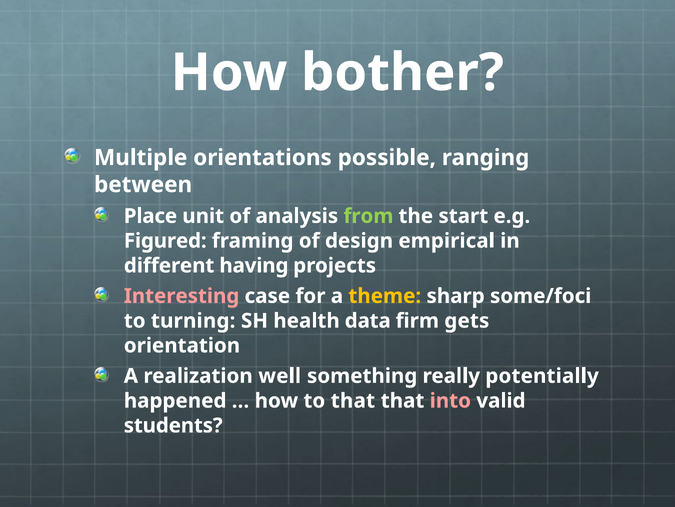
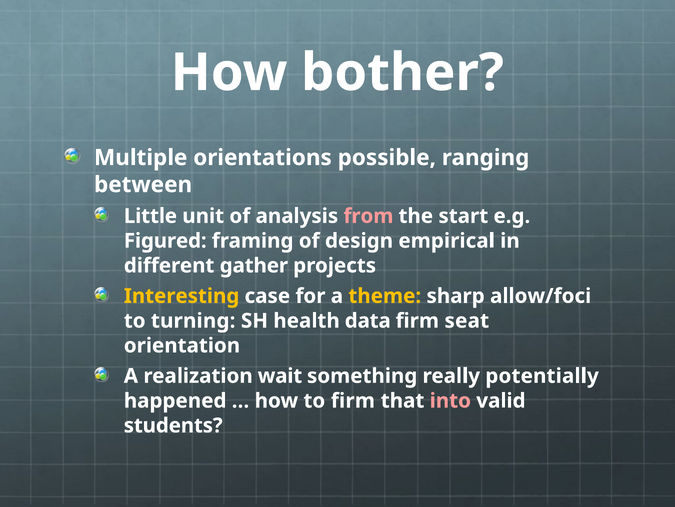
Place: Place -> Little (150, 216)
from colour: light green -> pink (368, 216)
having: having -> gather (254, 265)
Interesting colour: pink -> yellow (182, 296)
some/foci: some/foci -> allow/foci (541, 296)
gets: gets -> seat (467, 320)
well: well -> wait (280, 375)
to that: that -> firm (353, 400)
